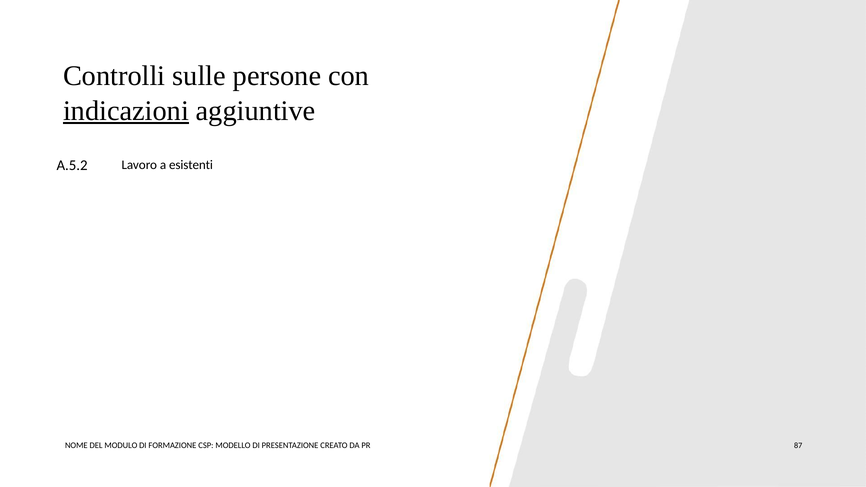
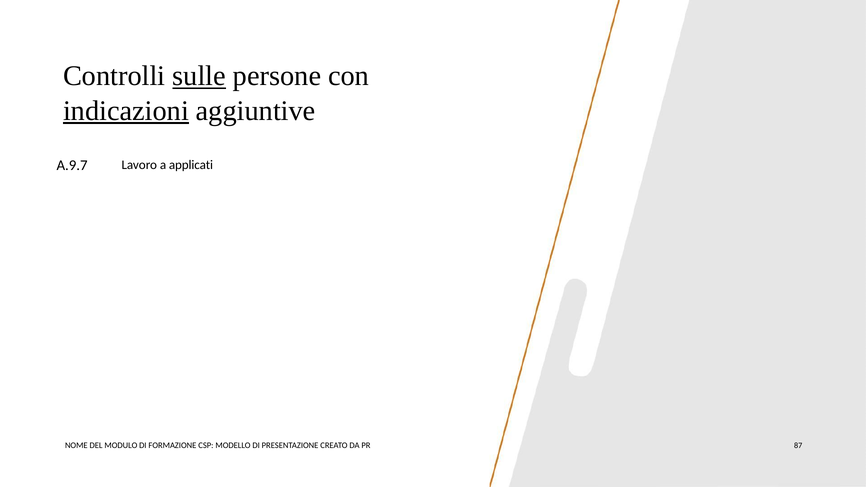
sulle underline: none -> present (199, 76)
A.5.2: A.5.2 -> A.9.7 (72, 165)
esistenti: esistenti -> applicati (191, 165)
